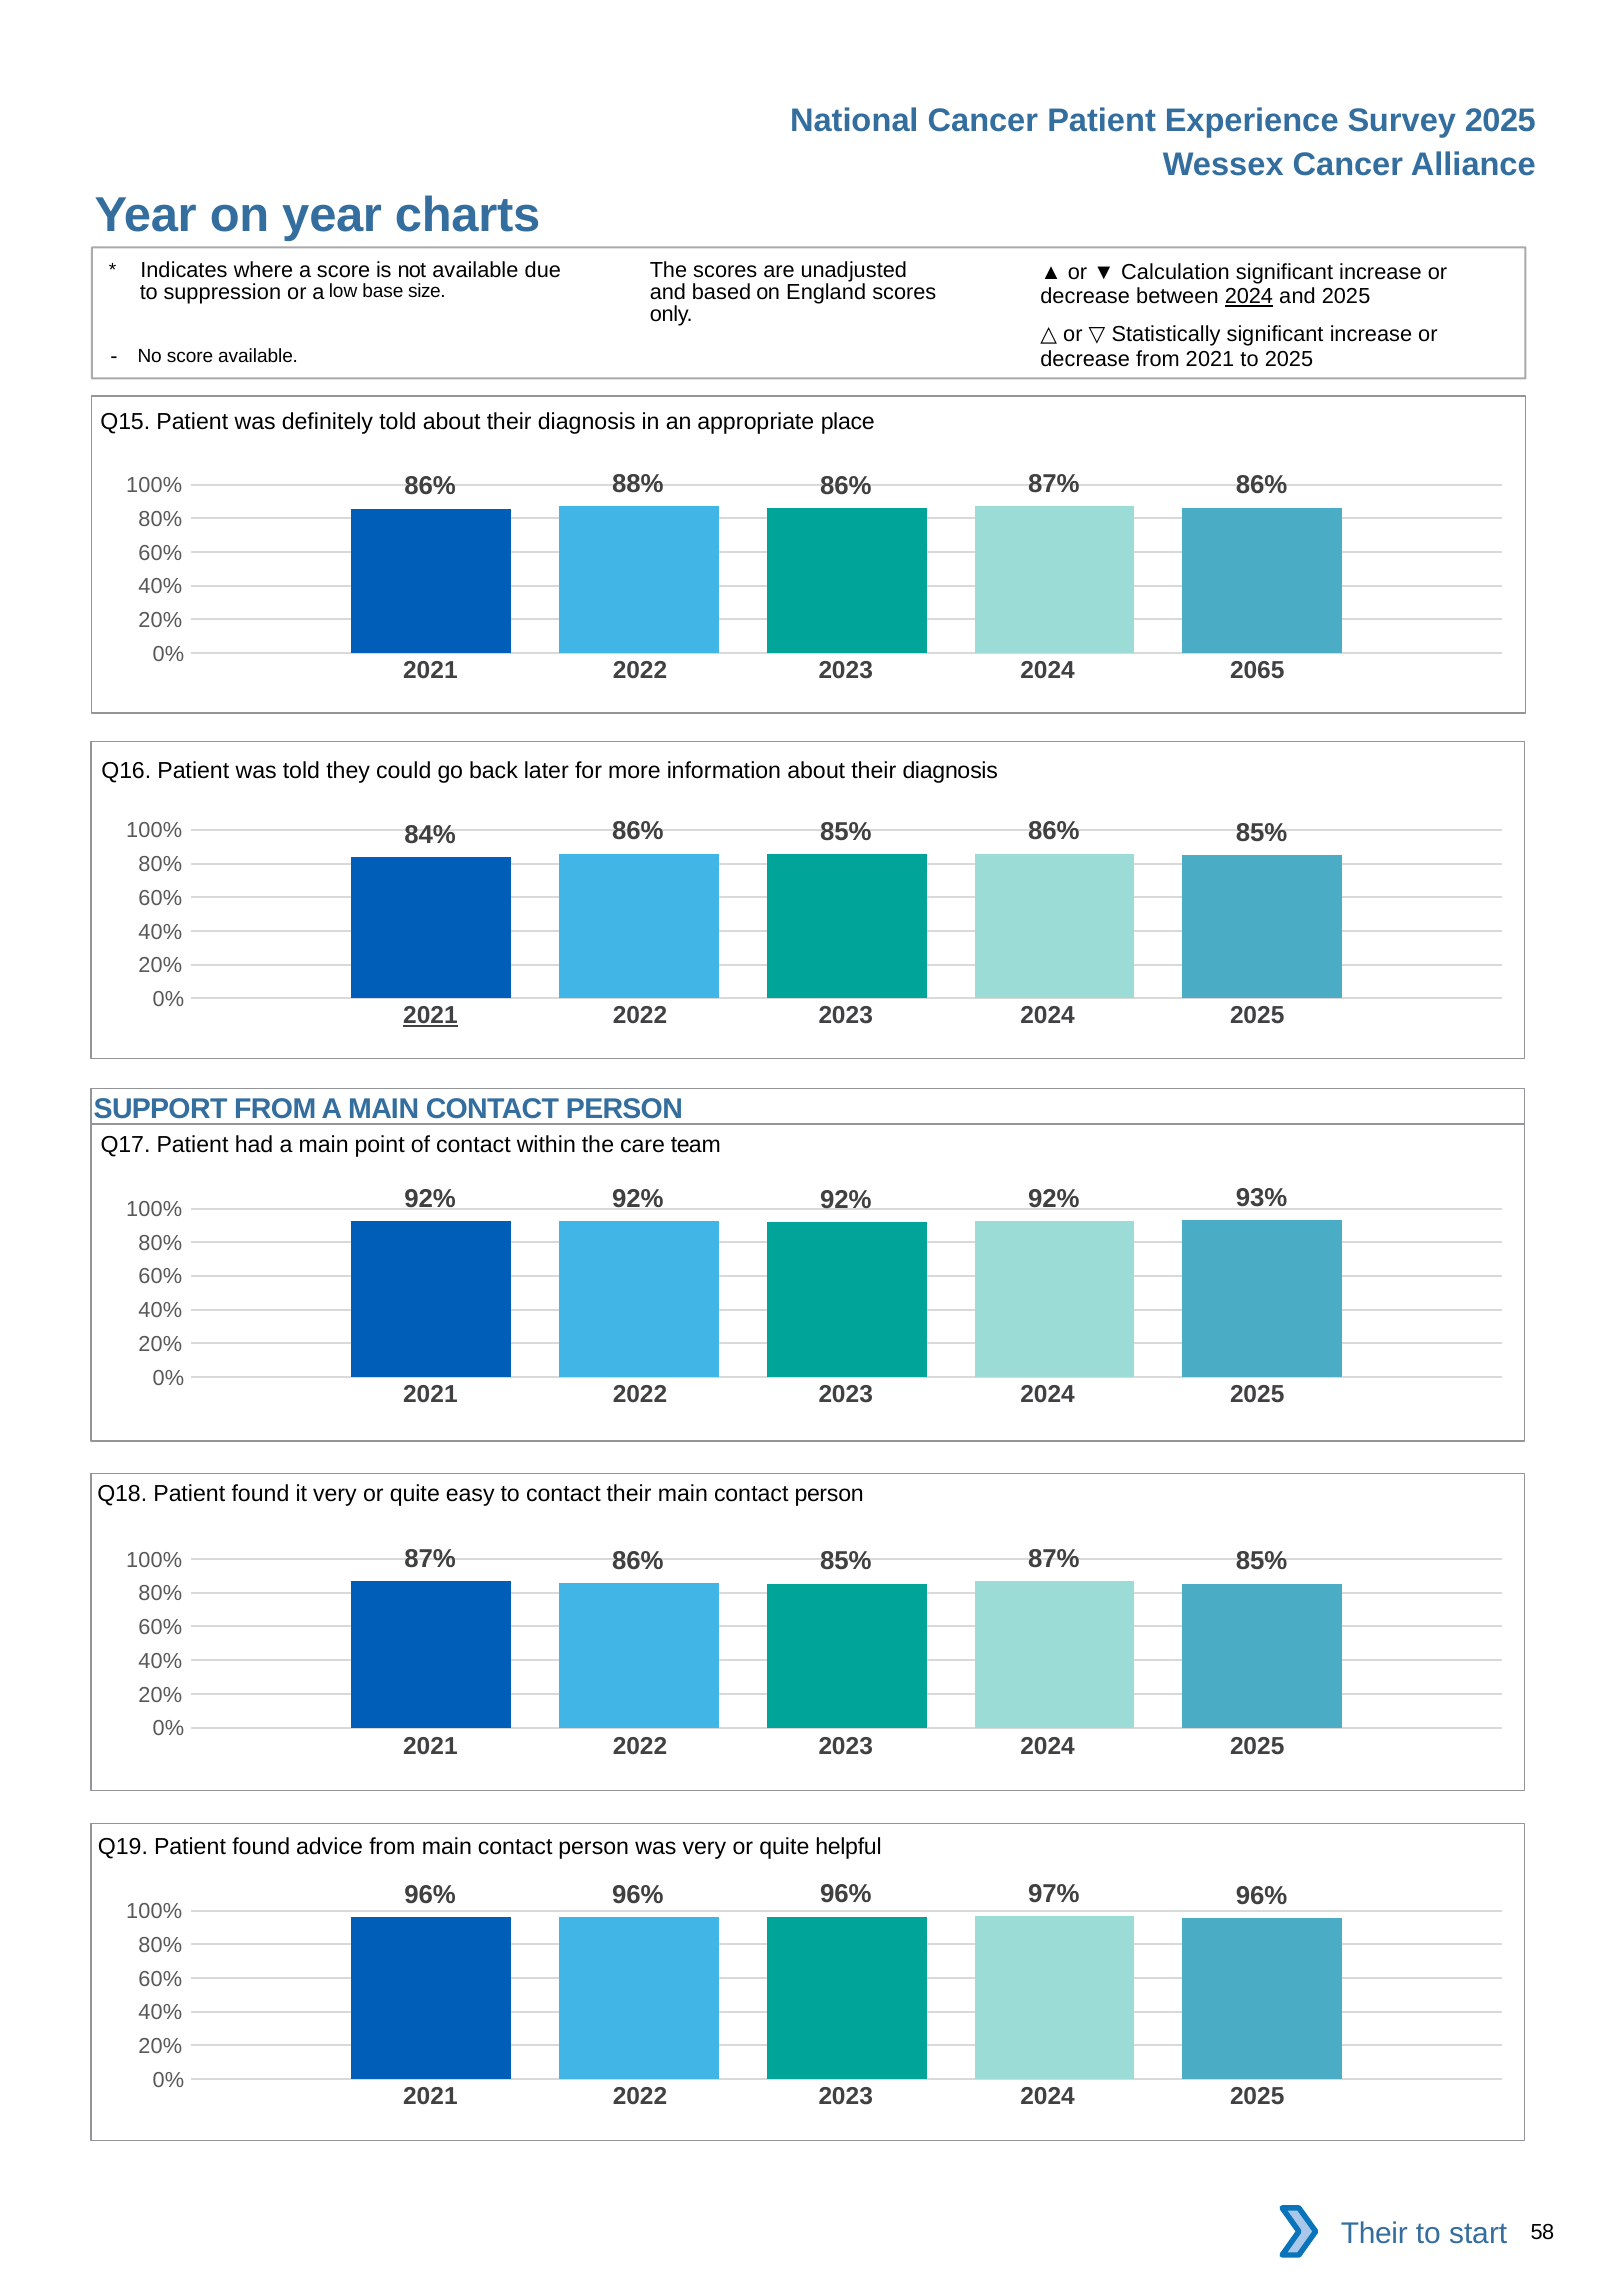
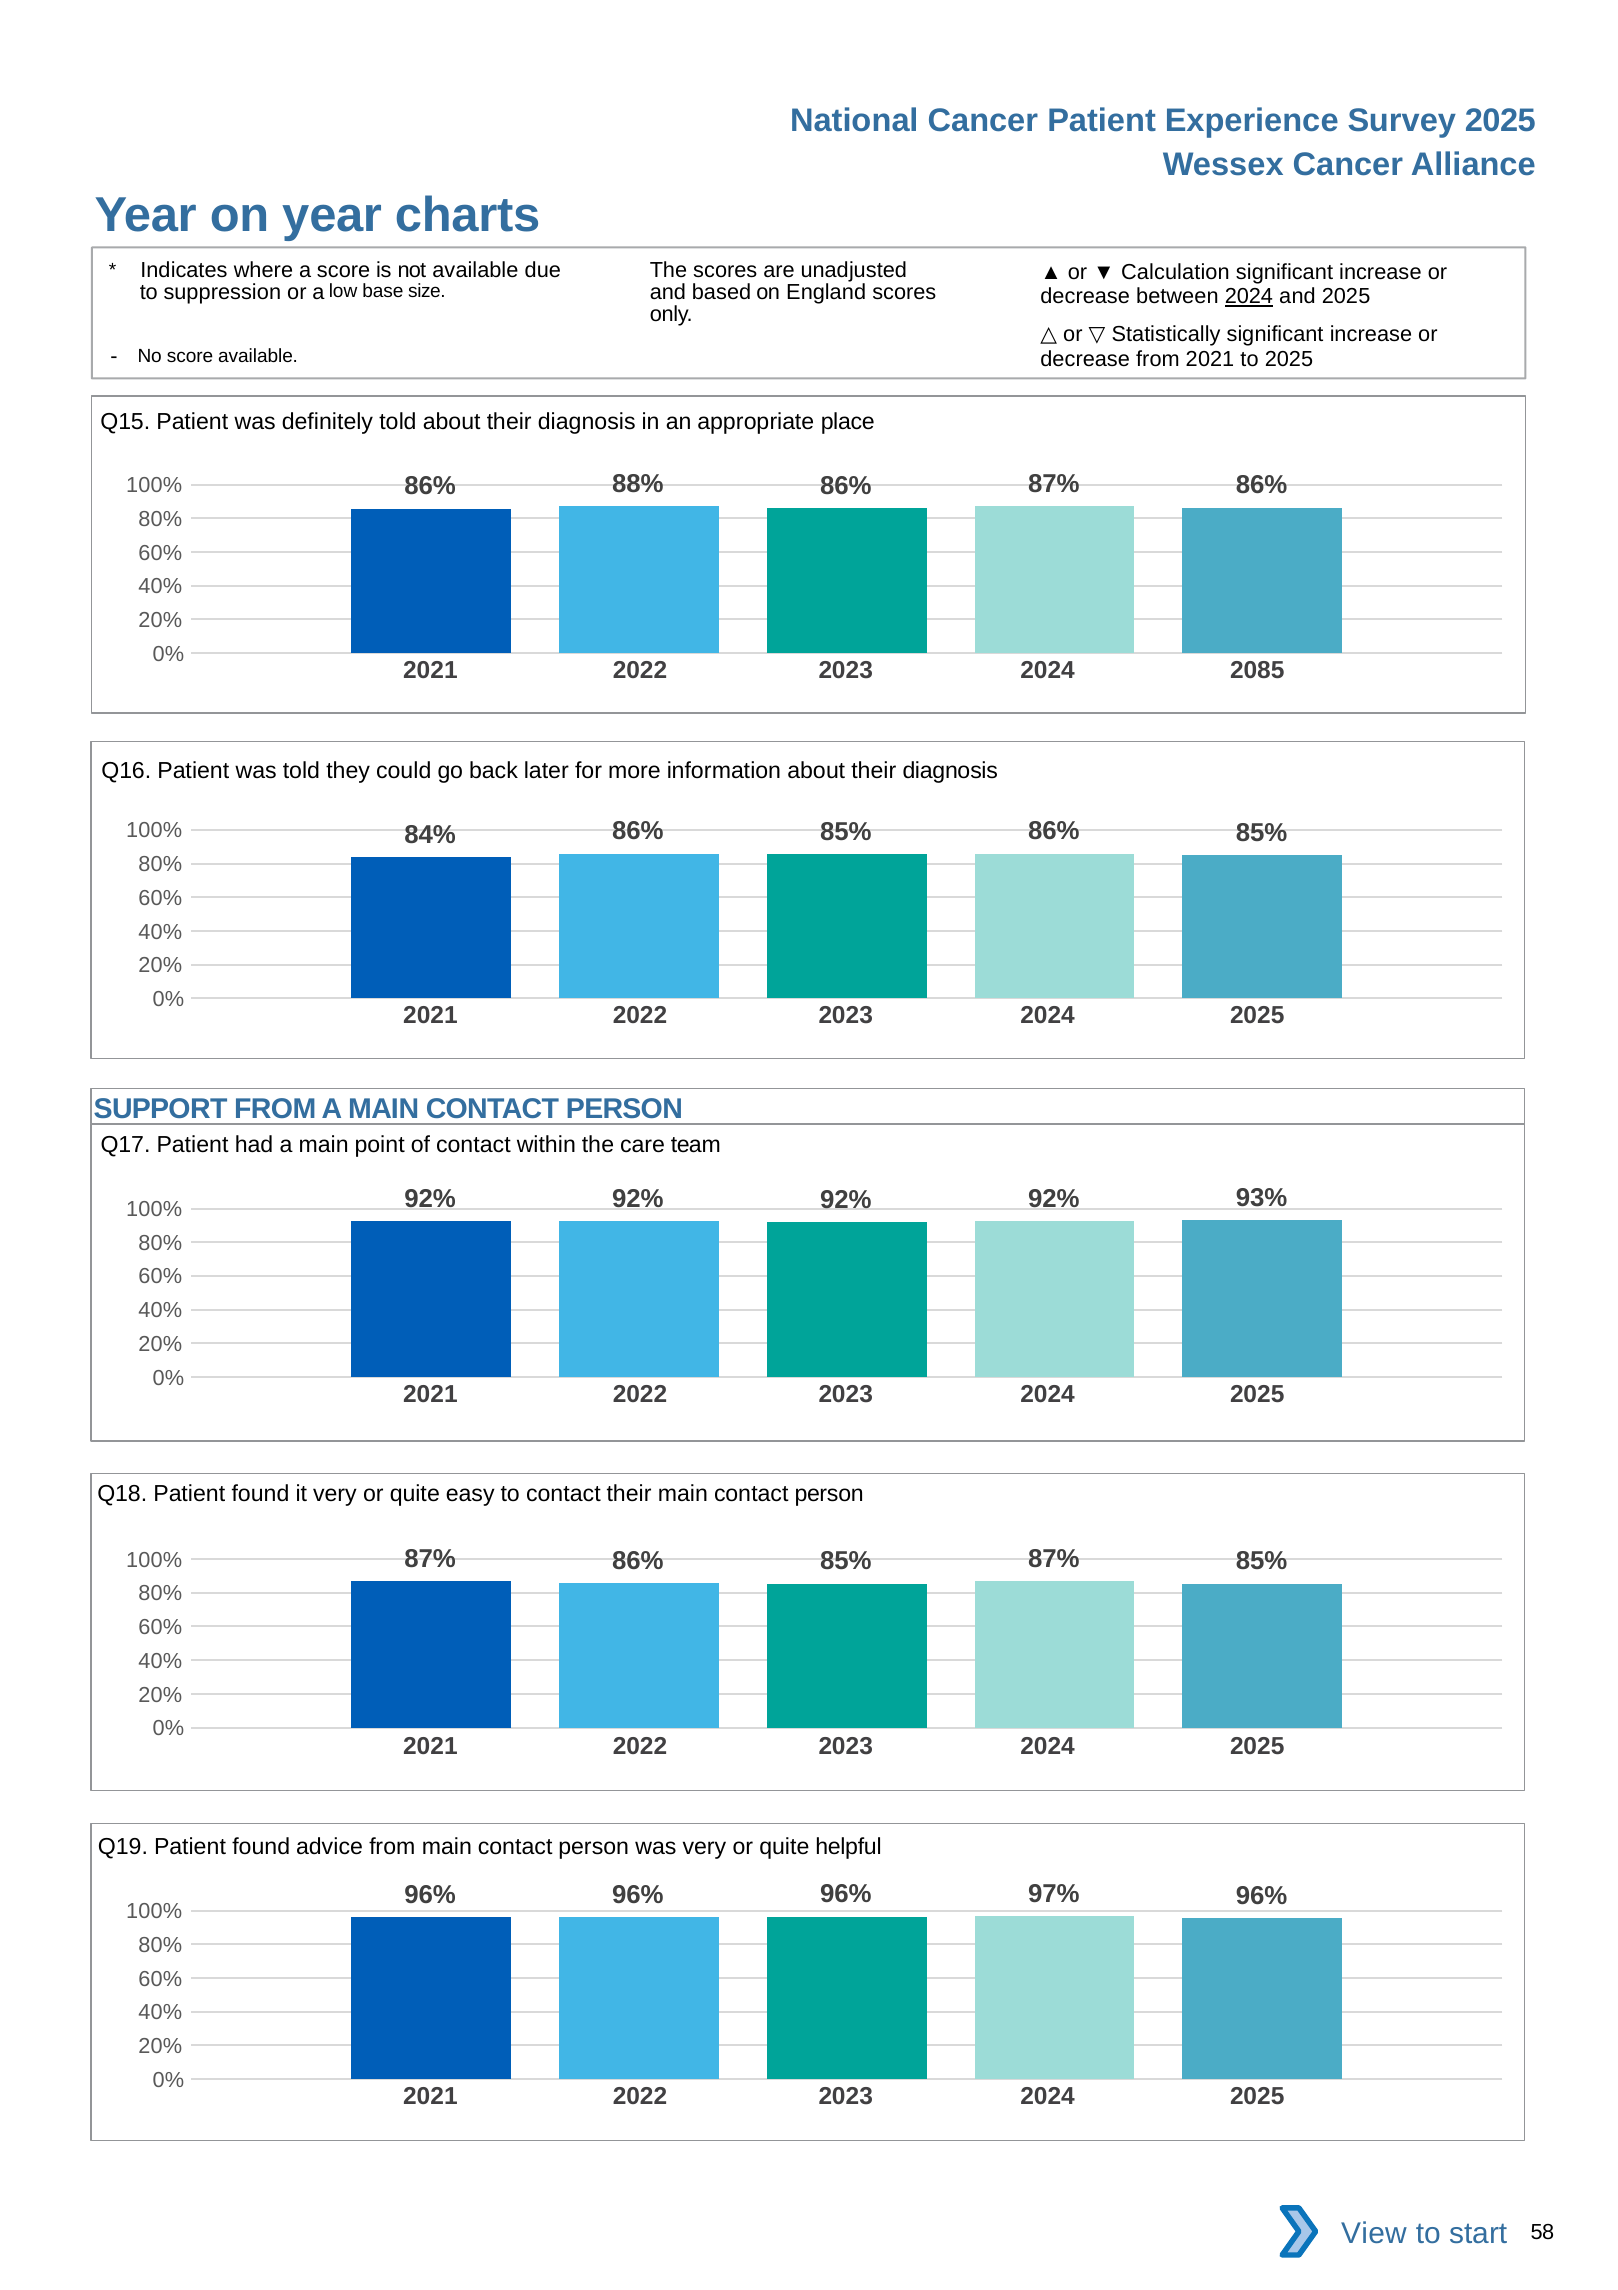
2065: 2065 -> 2085 (1257, 670)
2021 underline: present -> none (430, 1015)
Their: Their -> View (1374, 2233)
